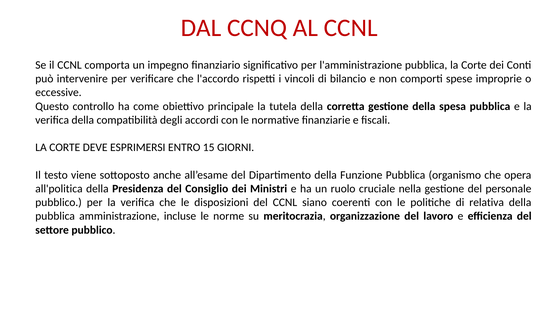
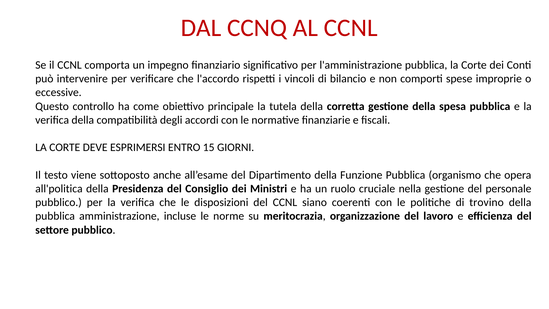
relativa: relativa -> trovino (487, 202)
